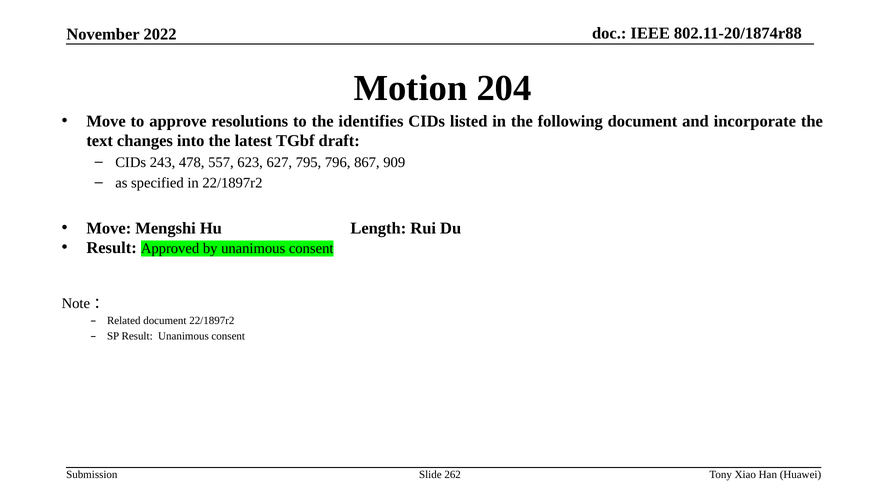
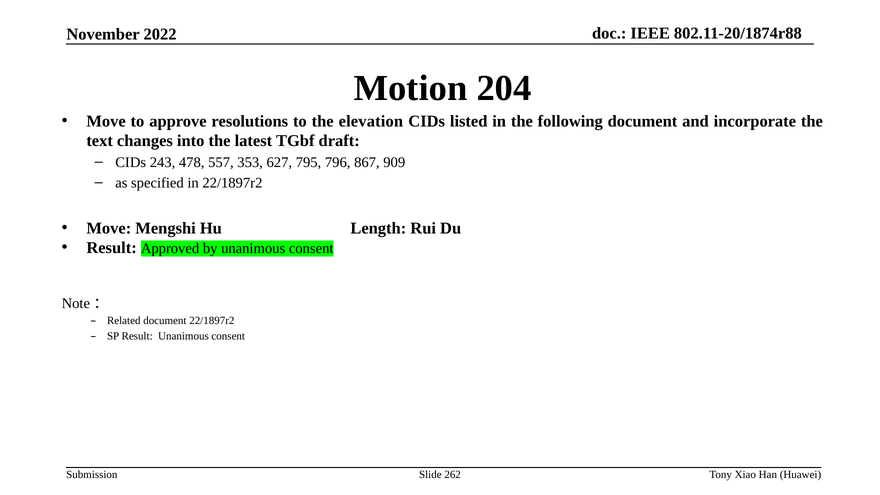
identifies: identifies -> elevation (371, 121)
623: 623 -> 353 (250, 162)
